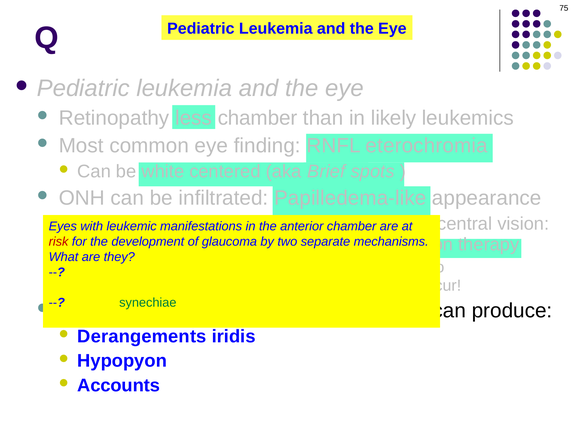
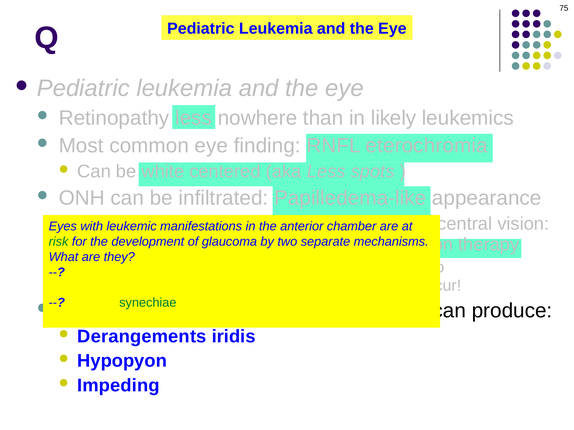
less chamber: chamber -> nowhere (257, 118)
aka Brief: Brief -> Less (326, 172)
risk colour: red -> green (59, 242)
Accounts: Accounts -> Impeding (118, 386)
